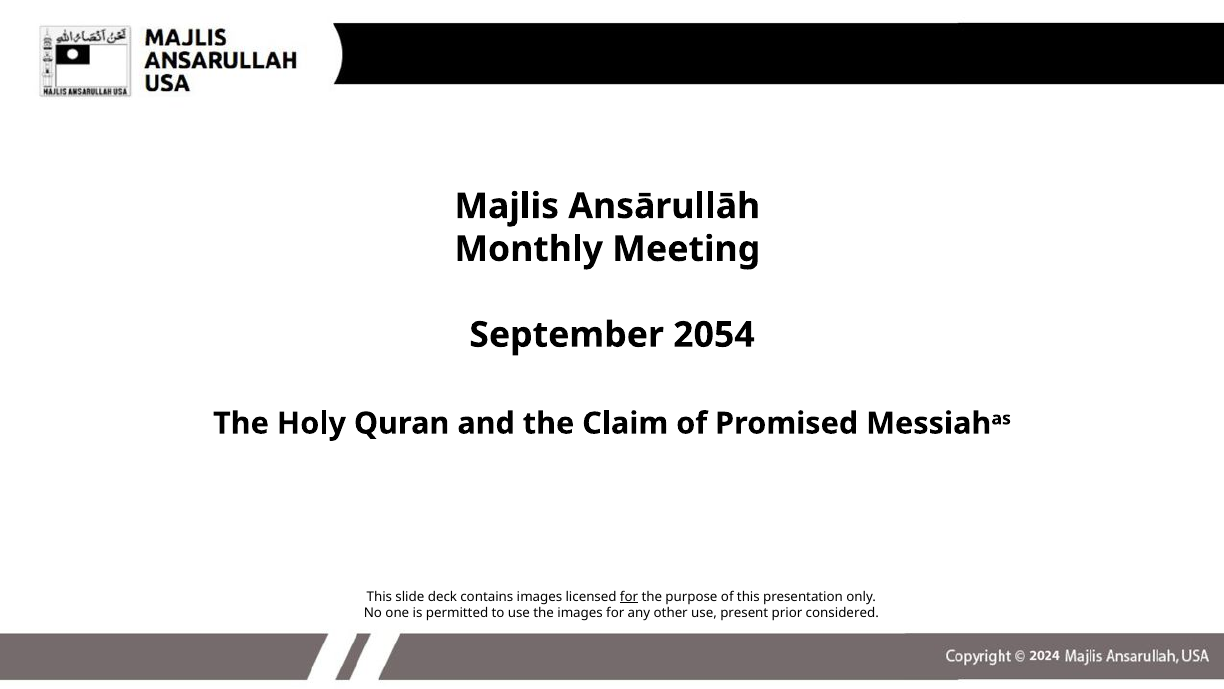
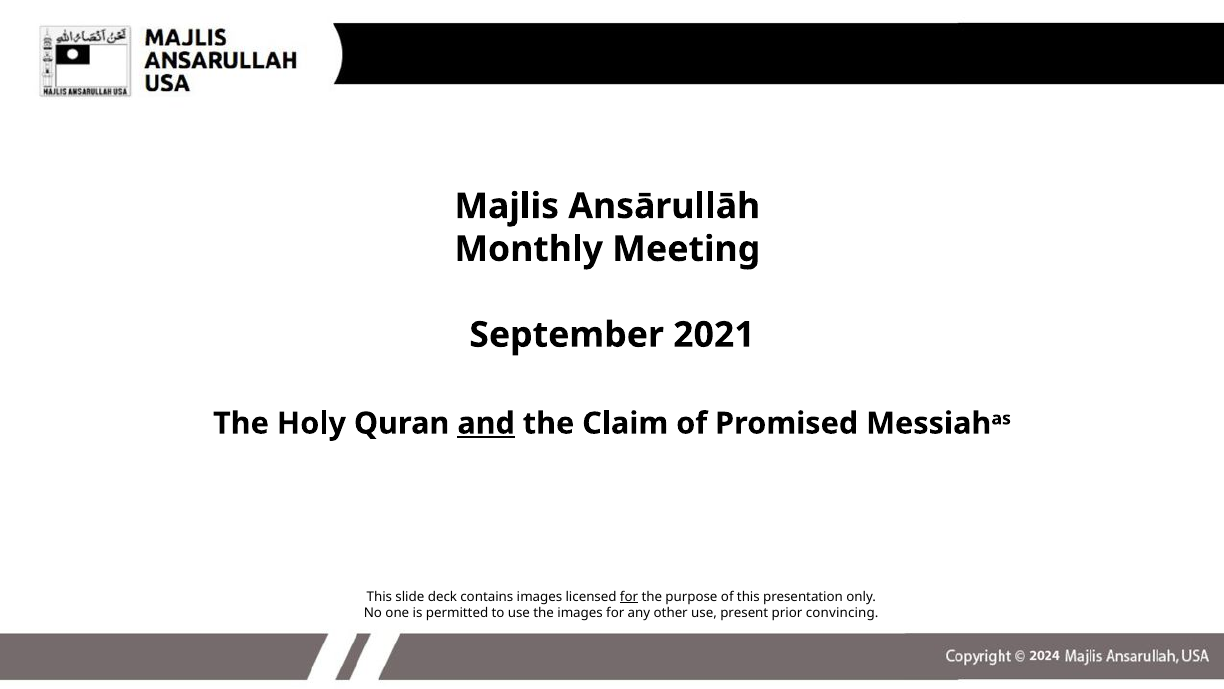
2054: 2054 -> 2021 (714, 335)
and underline: none -> present (486, 423)
considered: considered -> convincing (842, 613)
